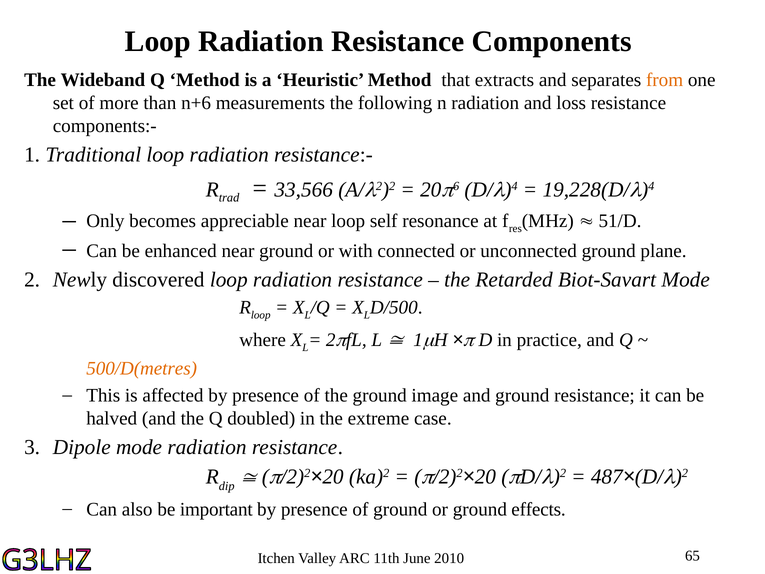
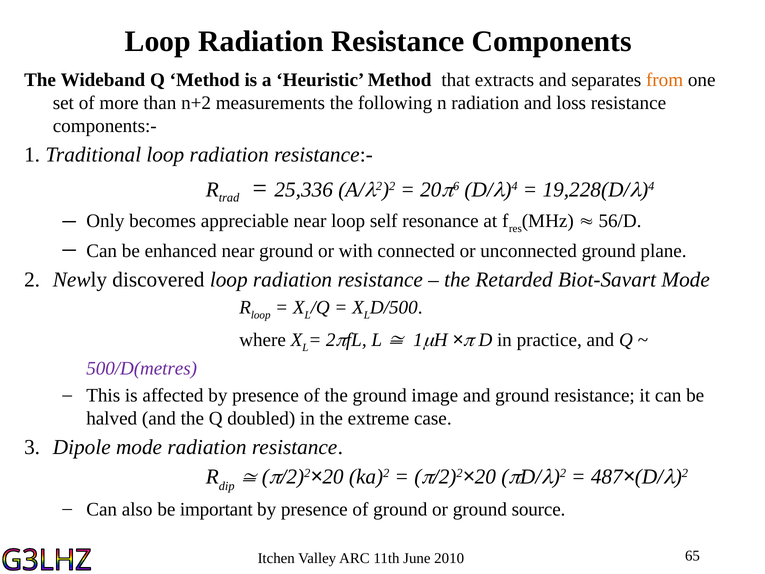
n+6: n+6 -> n+2 (196, 103)
33,566: 33,566 -> 25,336 (304, 190)
51/D: 51/D -> 56/D (620, 221)
500/D(metres colour: orange -> purple (142, 368)
effects: effects -> source (539, 509)
